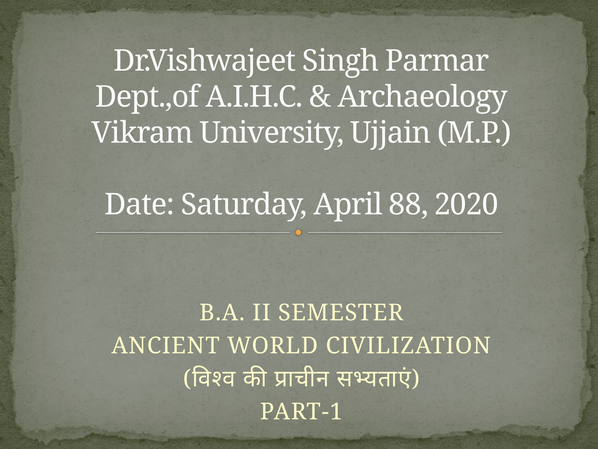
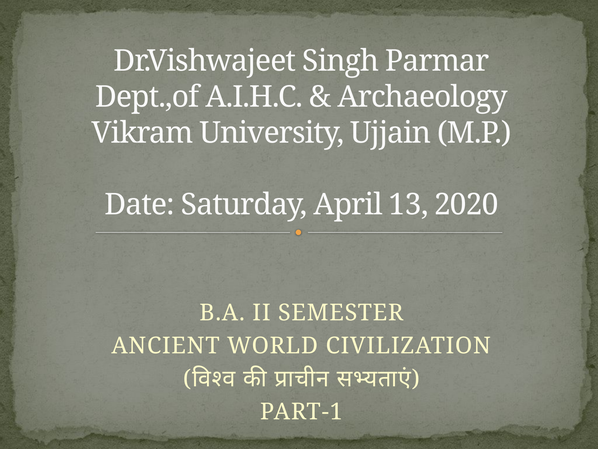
88: 88 -> 13 (409, 205)
